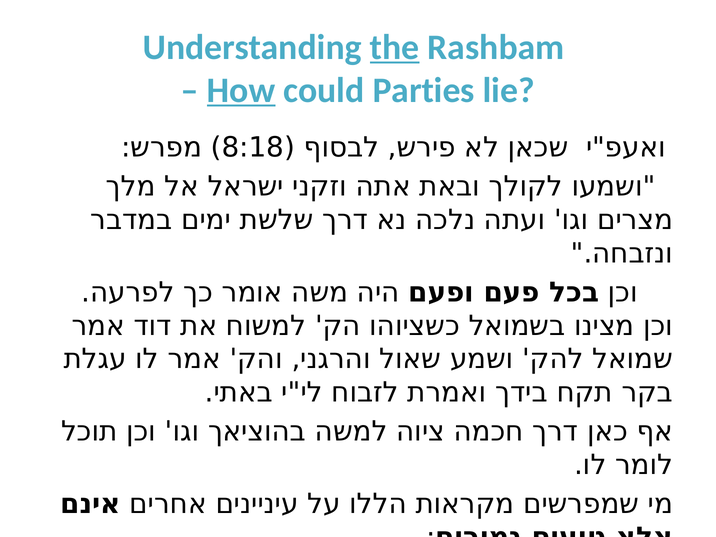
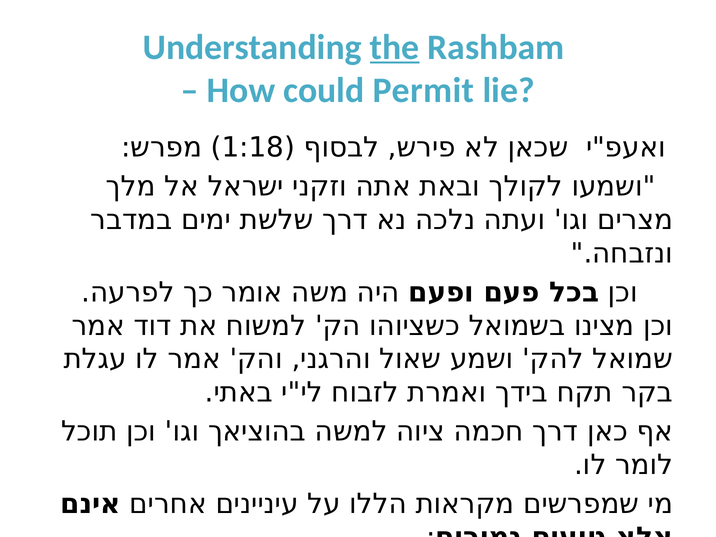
How underline: present -> none (241, 90)
Parties: Parties -> Permit (423, 90)
8:18: 8:18 -> 1:18 (253, 148)
